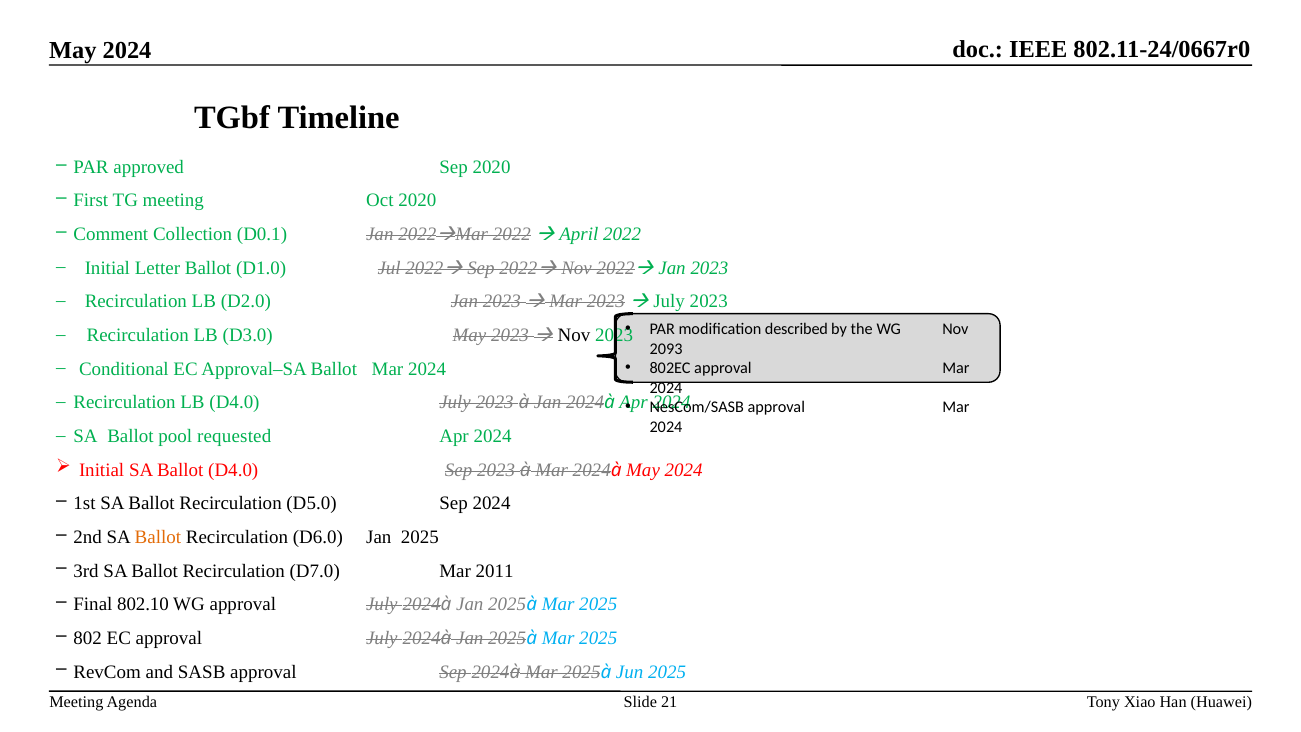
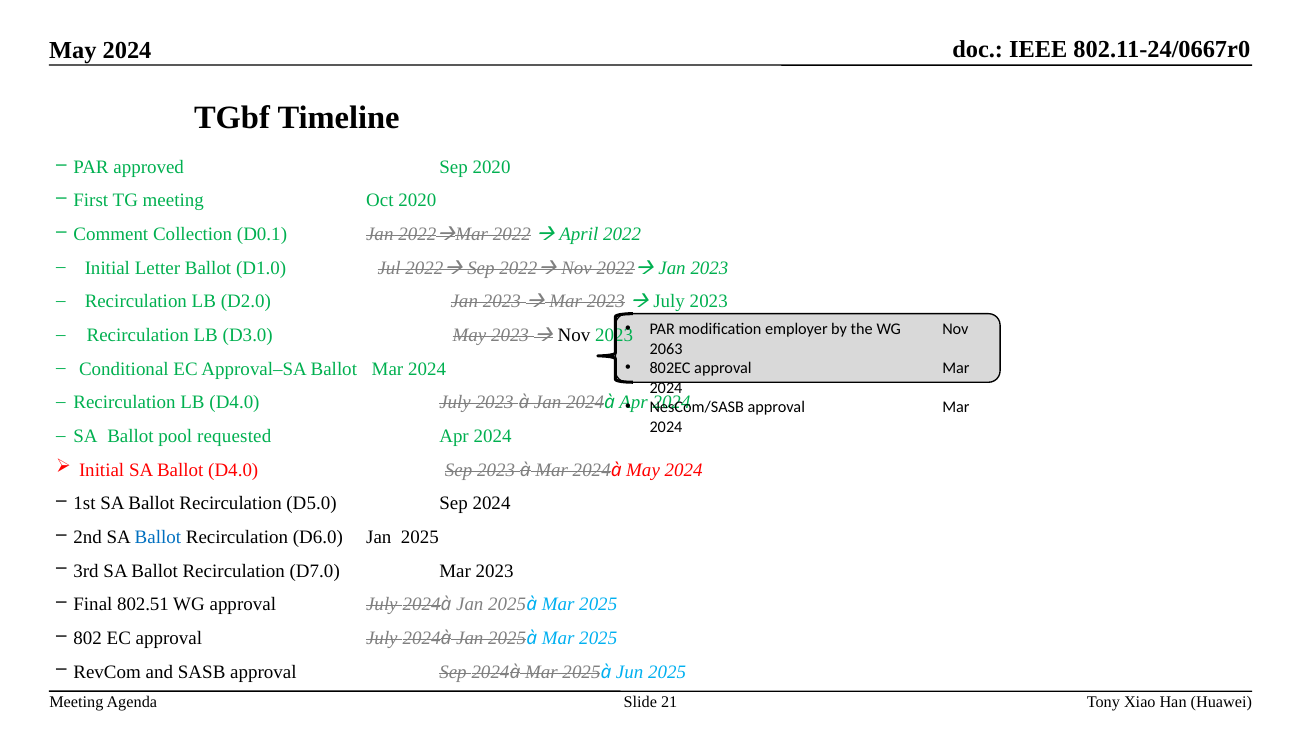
described: described -> employer (796, 329)
2093: 2093 -> 2063 (666, 349)
Ballot colour: orange -> blue (158, 537)
D7.0 Mar 2011: 2011 -> 2023 (495, 571)
802.10: 802.10 -> 802.51 (143, 604)
